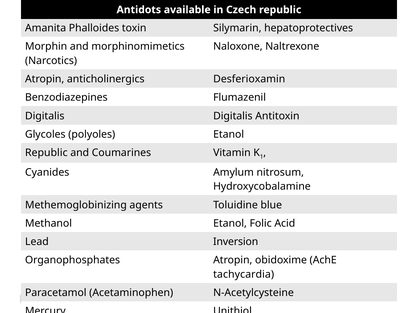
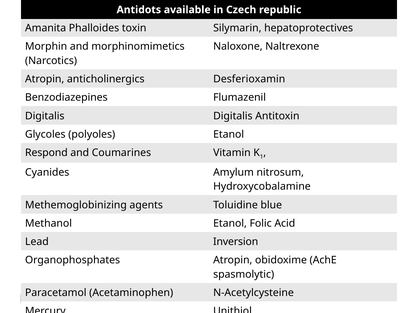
Republic: Republic -> Respond (46, 153)
tachycardia: tachycardia -> spasmolytic (244, 275)
